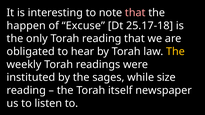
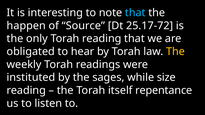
that colour: pink -> light blue (135, 13)
Excuse: Excuse -> Source (83, 26)
25.17-18: 25.17-18 -> 25.17-72 (150, 26)
newspaper: newspaper -> repentance (164, 91)
